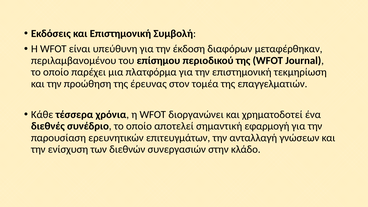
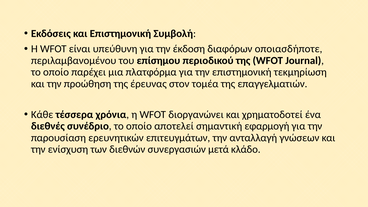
μεταφέρθηκαν: μεταφέρθηκαν -> οποιασδήποτε (289, 49)
στην: στην -> μετά (218, 149)
